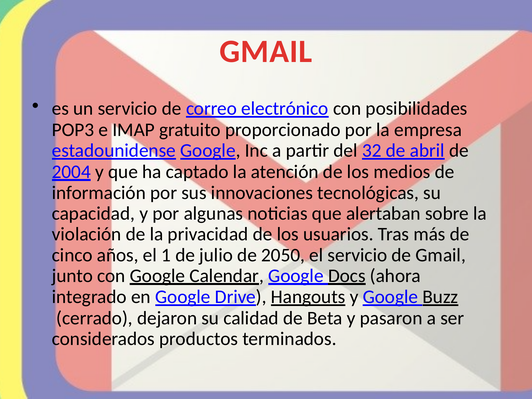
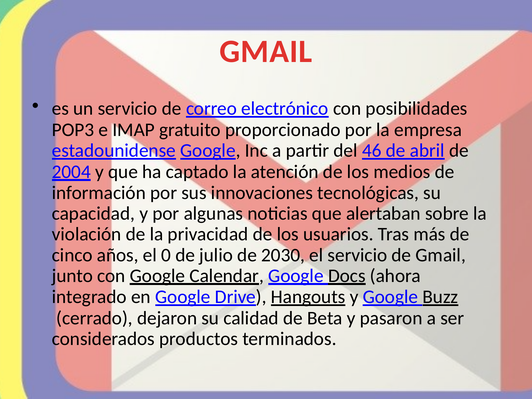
32: 32 -> 46 (372, 151)
1: 1 -> 0 (166, 255)
2050: 2050 -> 2030 (283, 255)
